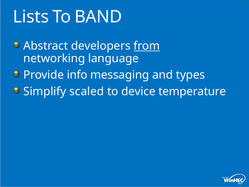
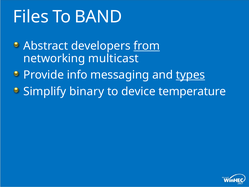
Lists: Lists -> Files (31, 17)
language: language -> multicast (113, 58)
types underline: none -> present (190, 75)
scaled: scaled -> binary (87, 91)
